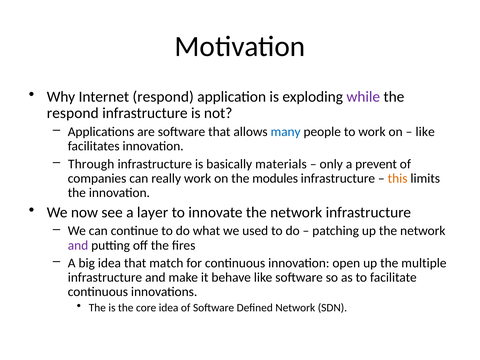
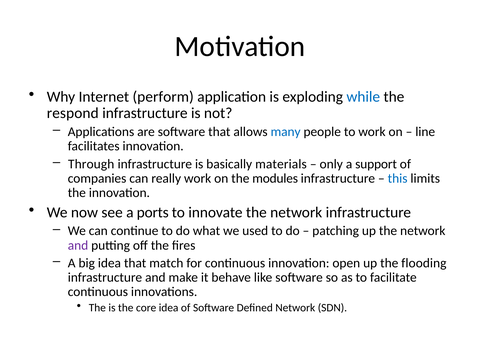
Internet respond: respond -> perform (163, 97)
while colour: purple -> blue (363, 97)
like: like -> line (425, 132)
prevent: prevent -> support (376, 164)
this colour: orange -> blue (398, 178)
layer: layer -> ports (153, 212)
multiple: multiple -> flooding (424, 263)
